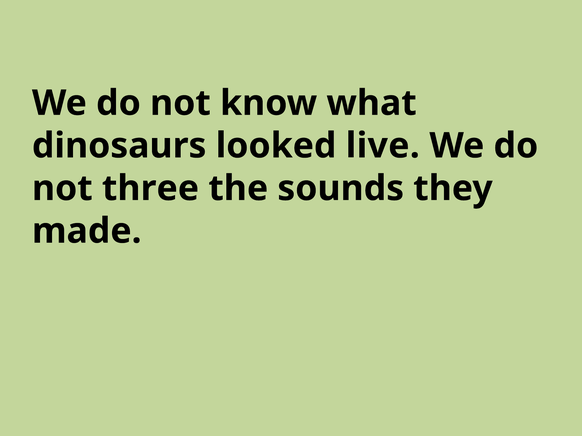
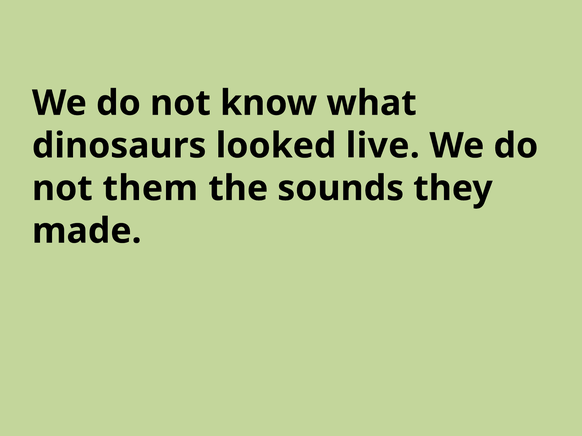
three: three -> them (150, 189)
